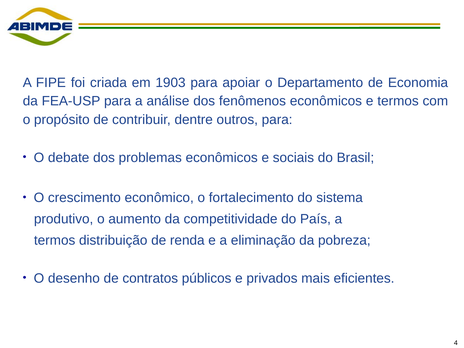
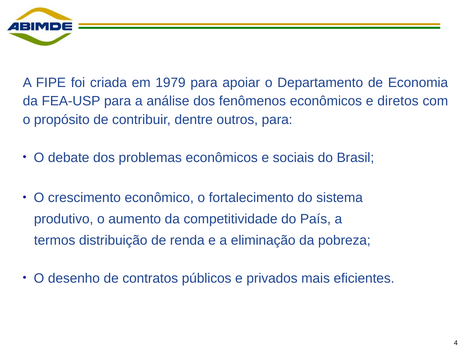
1903: 1903 -> 1979 (171, 83)
e termos: termos -> diretos (398, 101)
